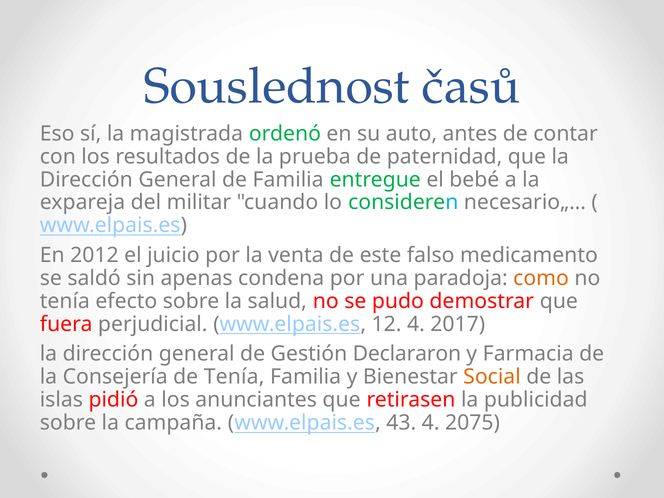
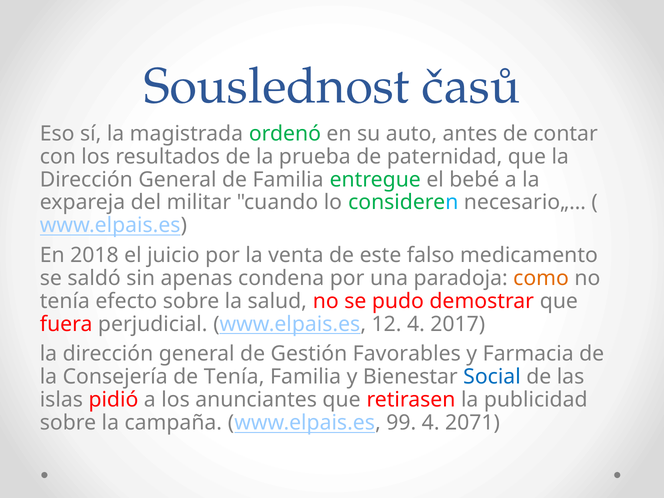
2012: 2012 -> 2018 (94, 255)
Declararon: Declararon -> Favorables (407, 354)
Social colour: orange -> blue (492, 377)
43: 43 -> 99 (401, 423)
2075: 2075 -> 2071 (472, 423)
